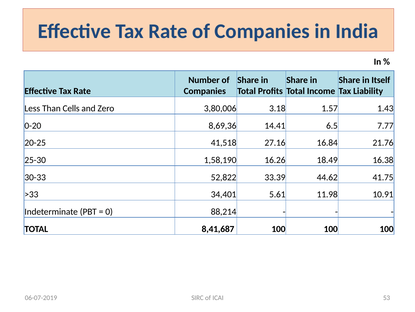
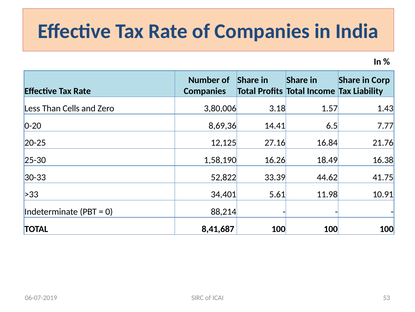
Itself: Itself -> Corp (381, 80)
41,518: 41,518 -> 12,125 (224, 143)
